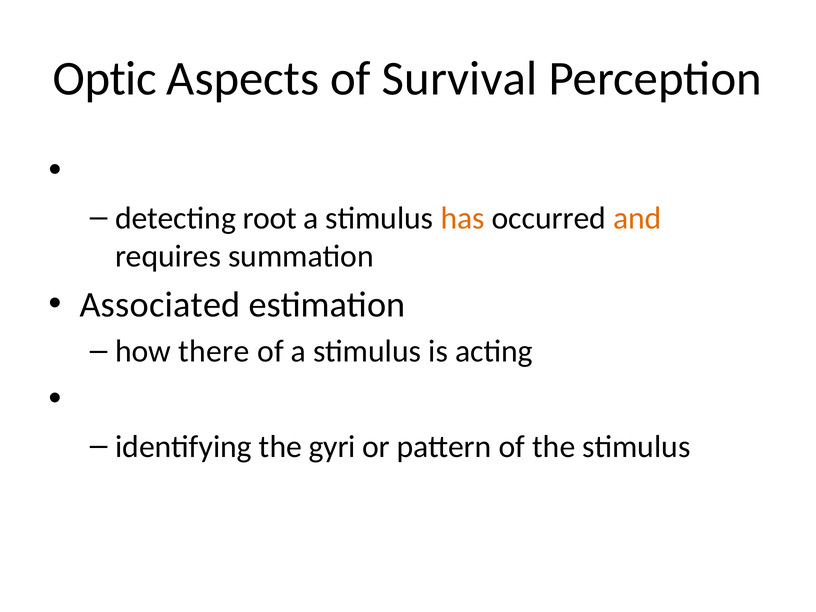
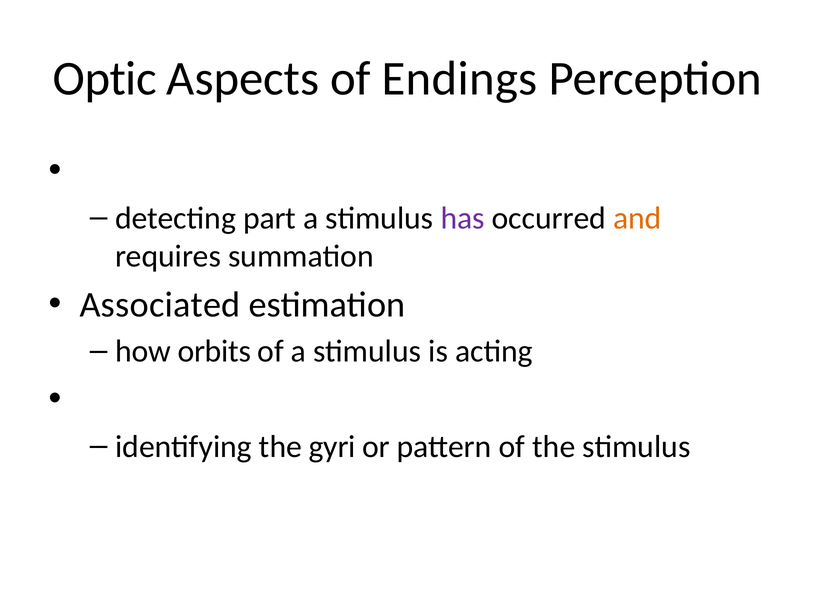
Survival: Survival -> Endings (460, 79)
root: root -> part (270, 218)
has colour: orange -> purple (463, 218)
there: there -> orbits (214, 351)
